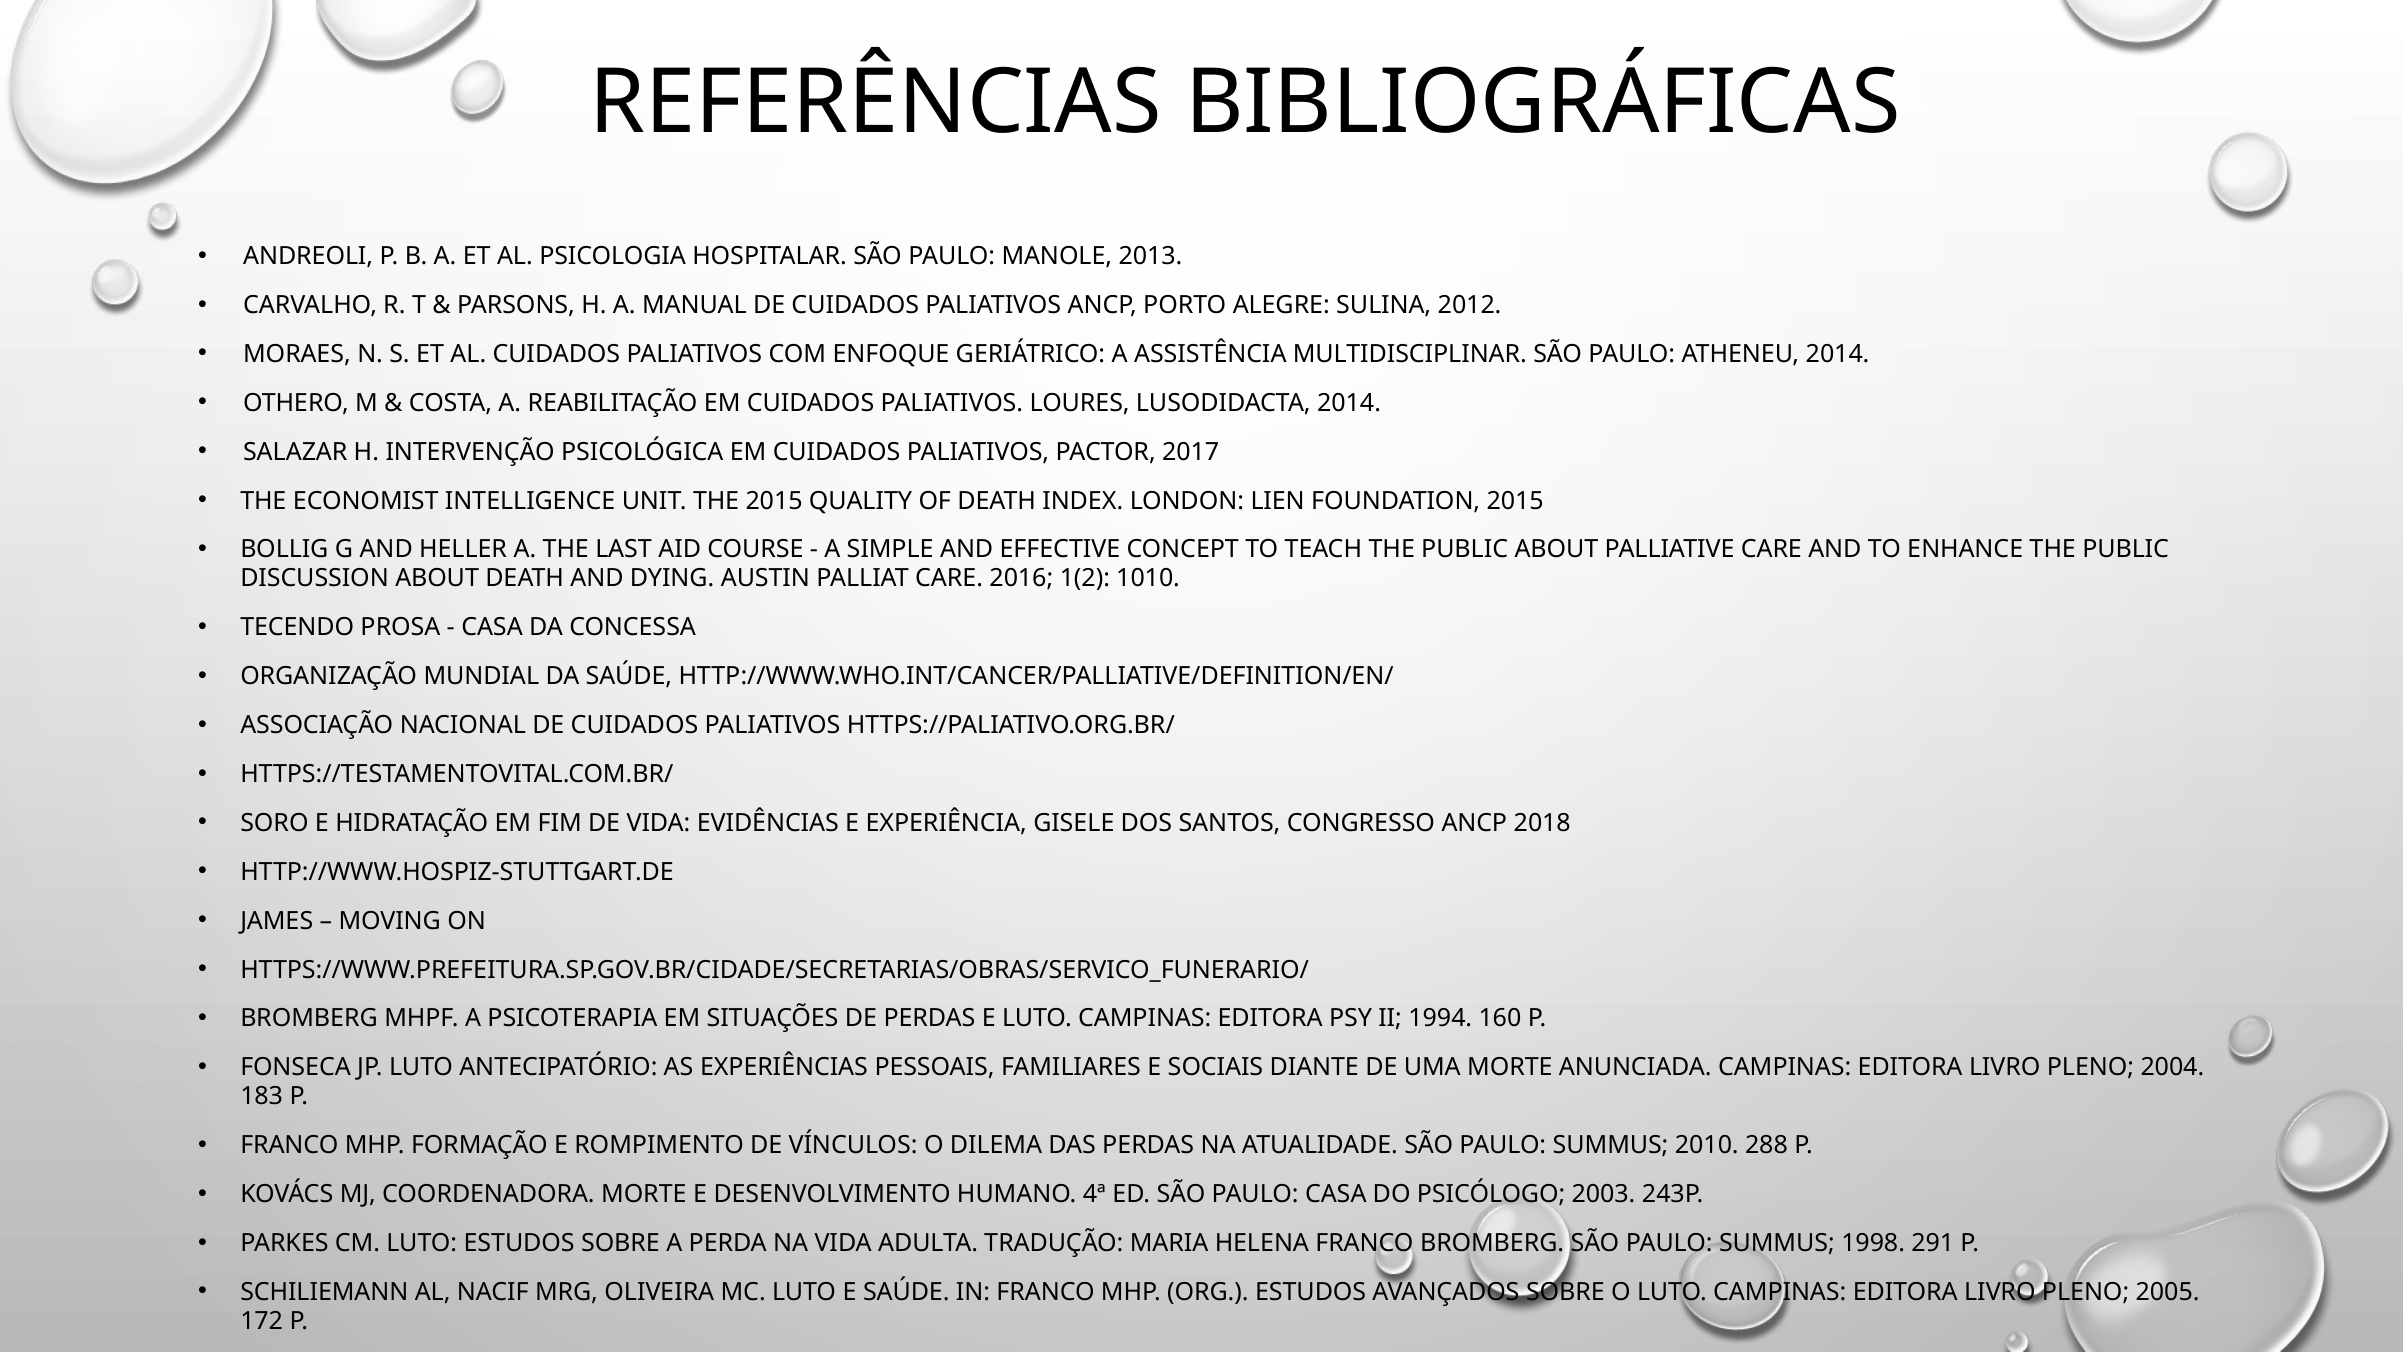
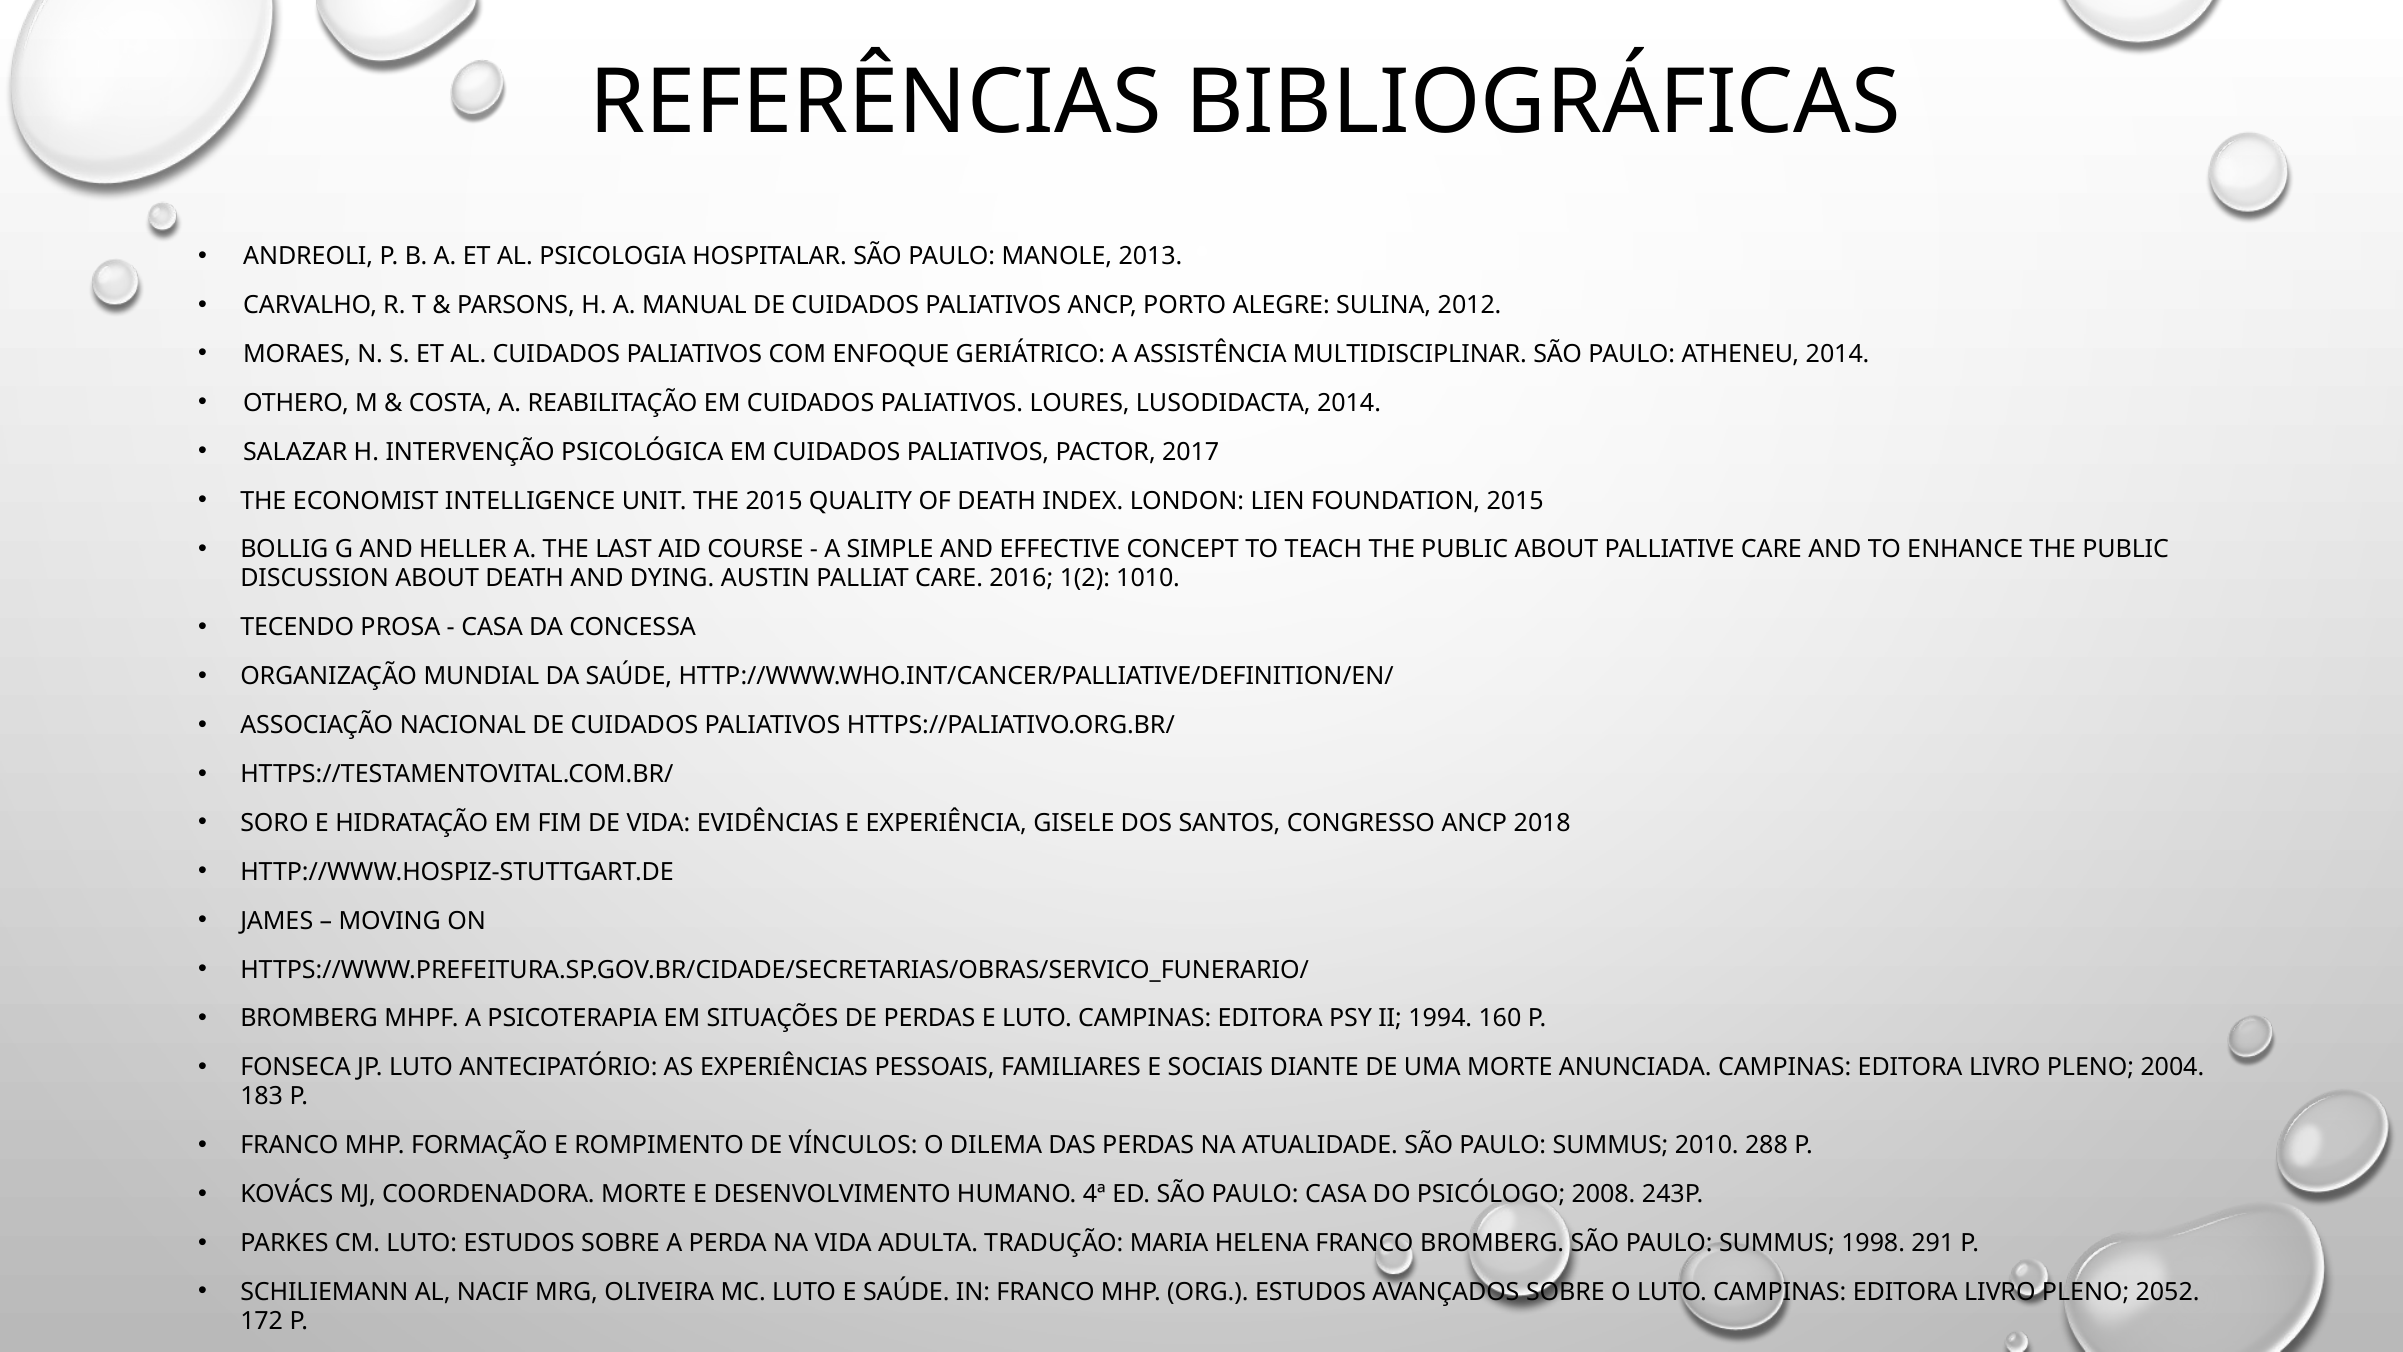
2003: 2003 -> 2008 (1604, 1194)
2005: 2005 -> 2052 (2168, 1292)
